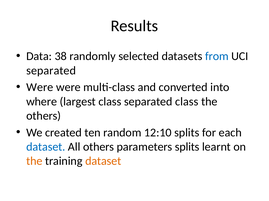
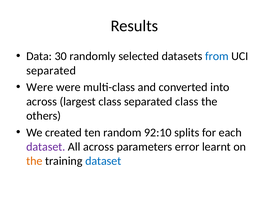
38: 38 -> 30 (61, 56)
where: where -> across (42, 102)
12:10: 12:10 -> 92:10 (158, 133)
dataset colour: blue -> purple (46, 147)
All others: others -> across (99, 147)
parameters splits: splits -> error (187, 147)
dataset colour: orange -> blue (103, 162)
